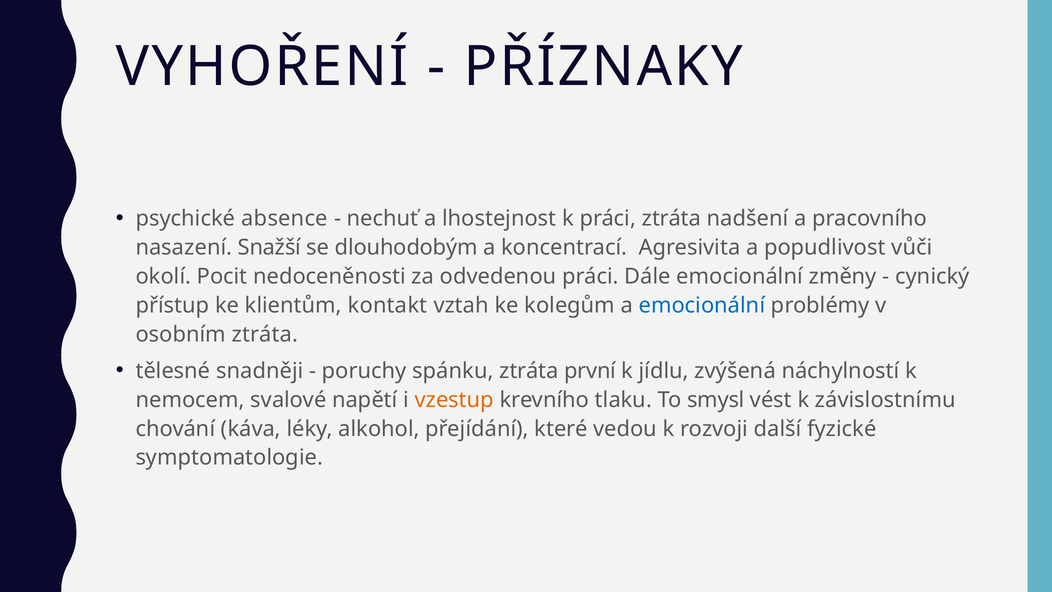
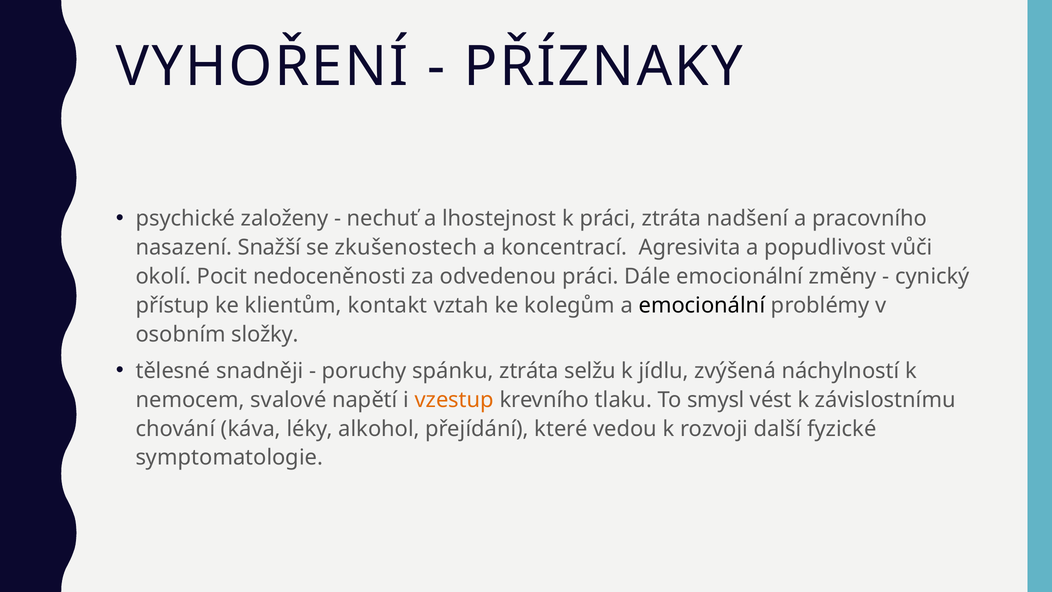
absence: absence -> založeny (285, 218)
dlouhodobým: dlouhodobým -> zkušenostech (406, 247)
emocionální colour: blue -> black (702, 305)
osobním ztráta: ztráta -> složky (265, 334)
první: první -> selžu (590, 371)
